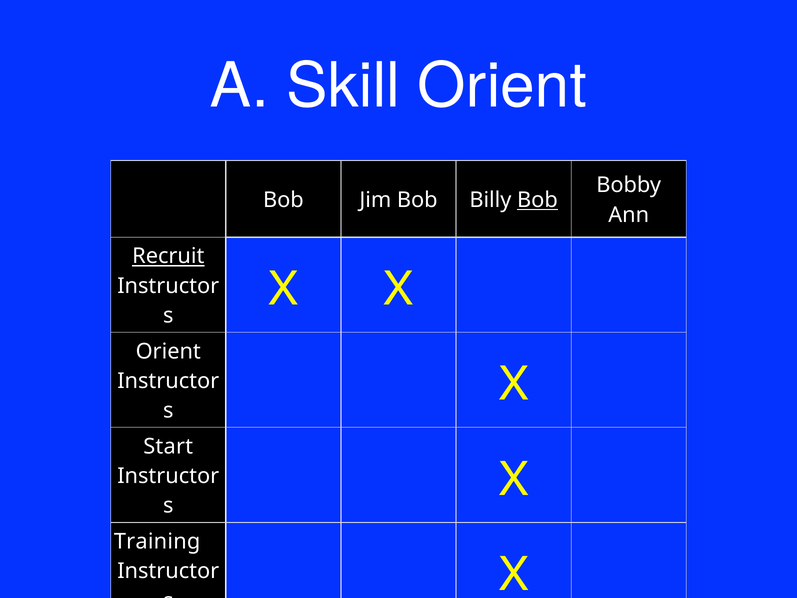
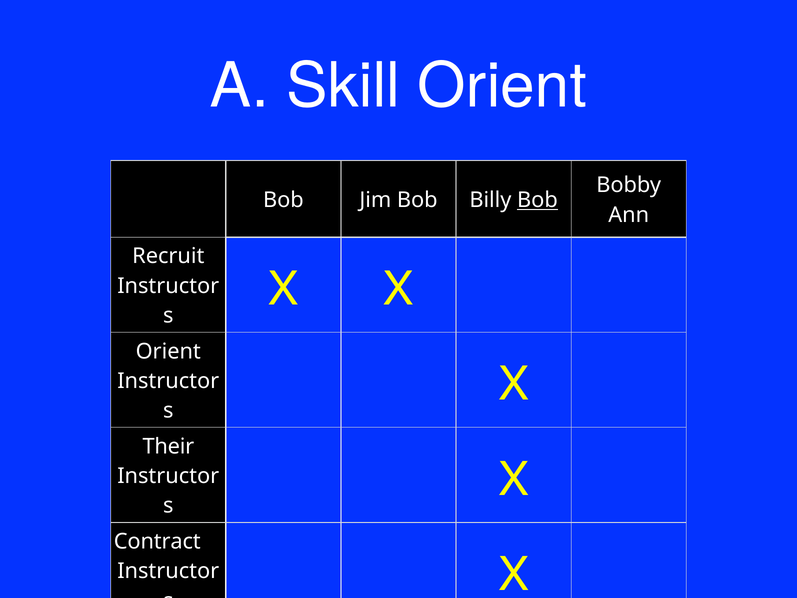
Recruit underline: present -> none (168, 256)
Start: Start -> Their (168, 446)
Training: Training -> Contract (157, 541)
